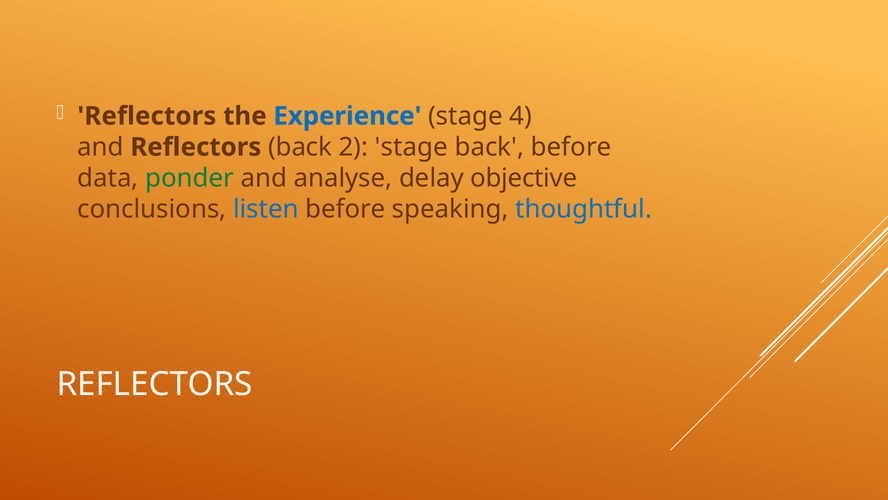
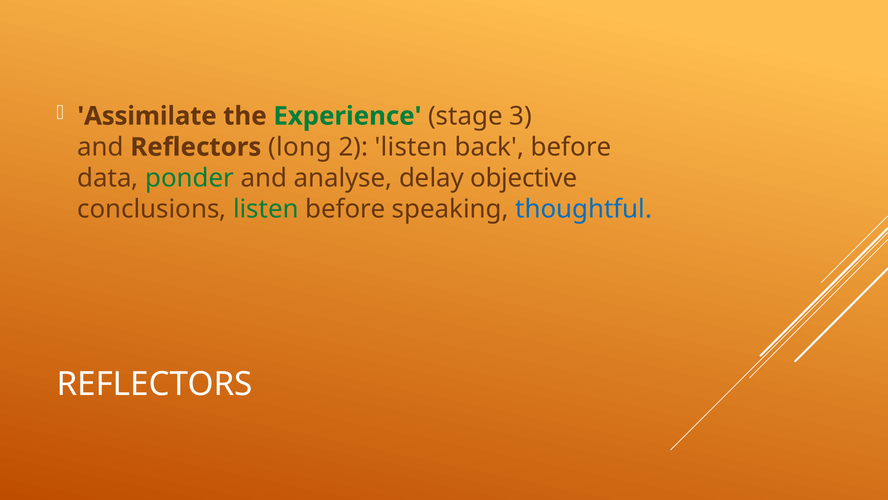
Reflectors: Reflectors -> Assimilate (147, 116)
Experience colour: blue -> green (347, 116)
4: 4 -> 3 (521, 116)
Reflectors back: back -> long (300, 147)
2 stage: stage -> listen (411, 147)
listen colour: blue -> green (266, 209)
